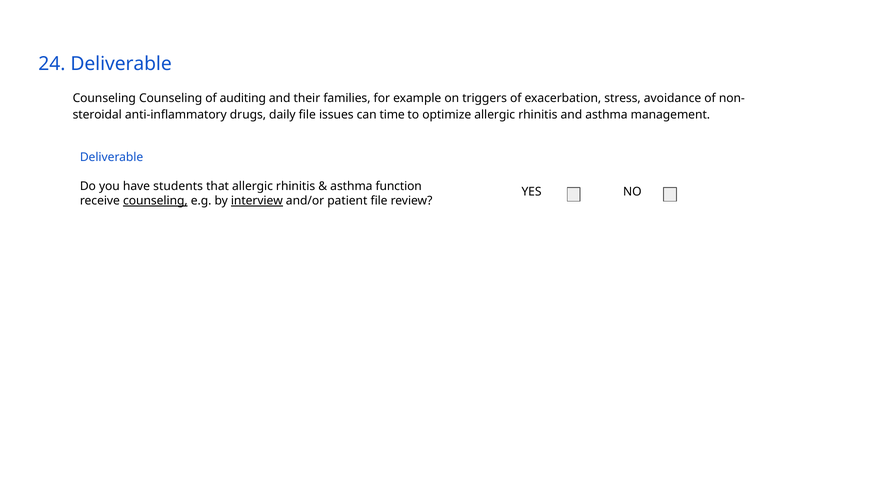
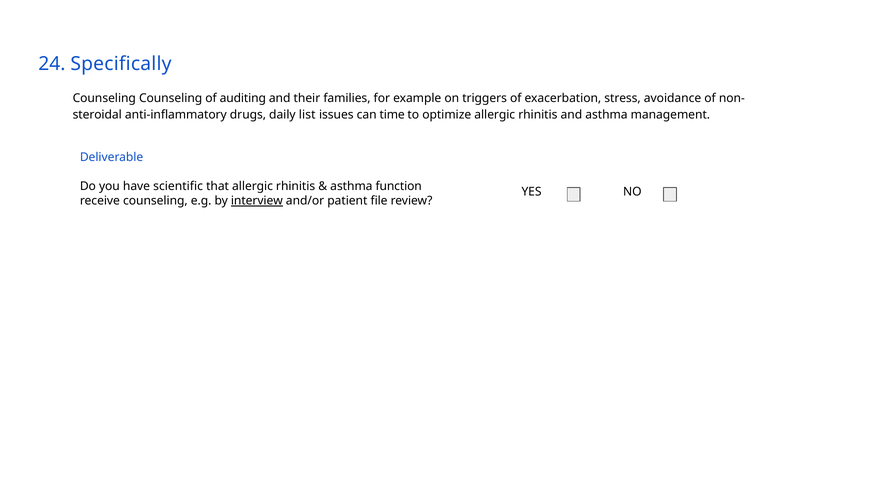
24 Deliverable: Deliverable -> Specifically (121, 64)
daily file: file -> list (307, 115)
students: students -> scientific (178, 186)
counseling underline: present -> none (155, 201)
